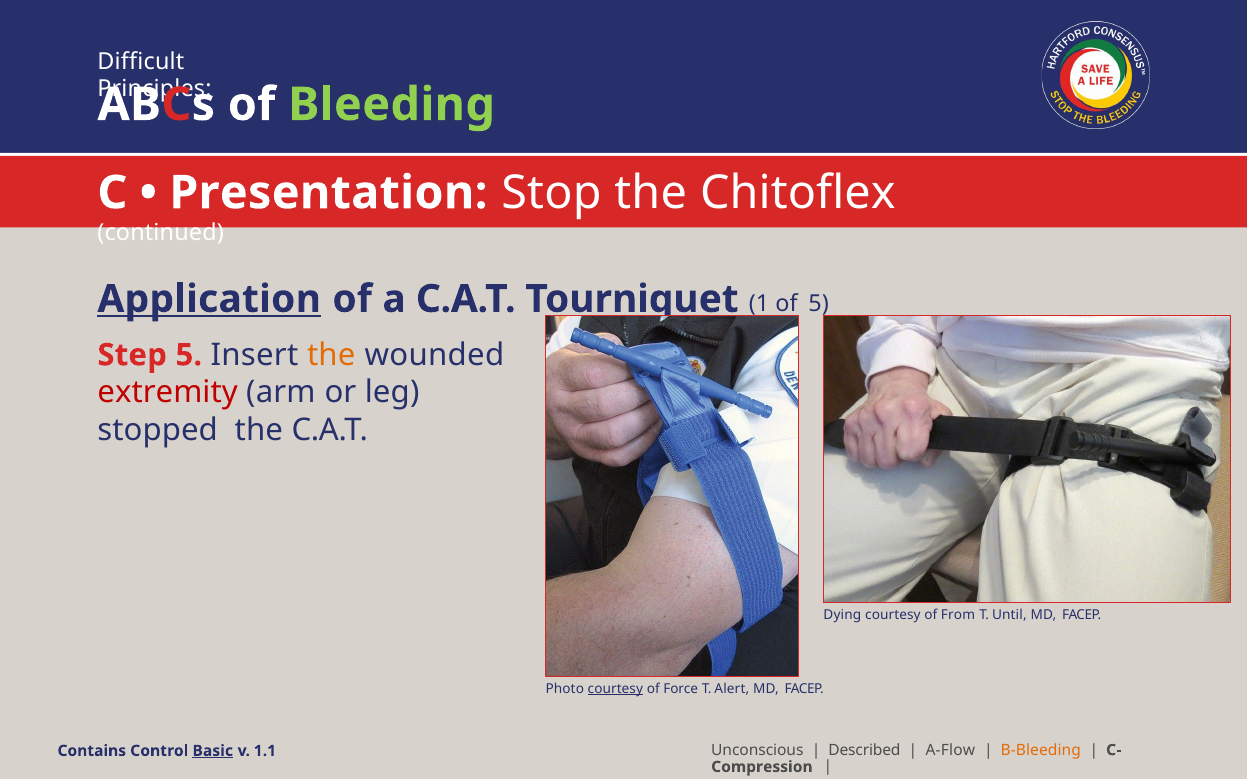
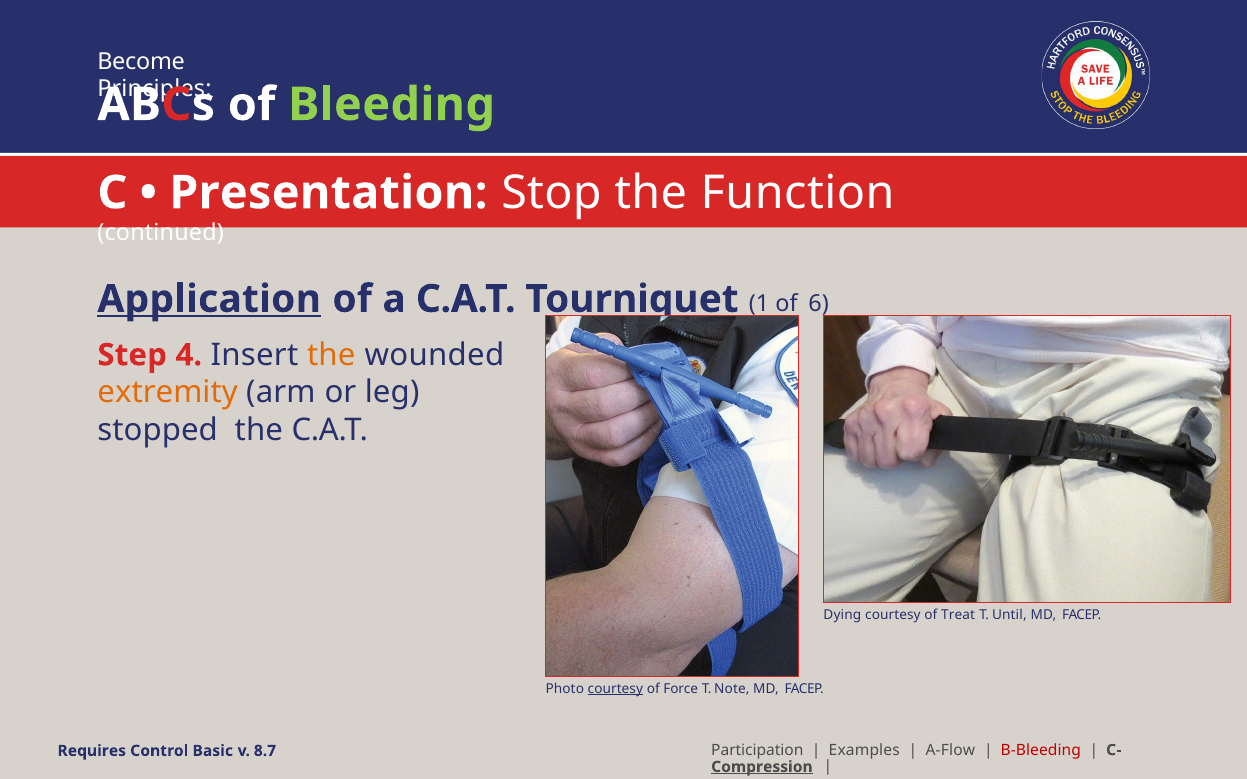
Difficult: Difficult -> Become (141, 62)
Chitoflex: Chitoflex -> Function (798, 193)
5: 5 -> 6 (819, 304)
Step 5: 5 -> 4 (189, 355)
extremity colour: red -> orange (168, 393)
From: From -> Treat (958, 615)
Alert: Alert -> Note (732, 689)
Unconscious: Unconscious -> Participation (757, 750)
Described: Described -> Examples (864, 750)
B-Bleeding colour: orange -> red (1041, 750)
Contains: Contains -> Requires (92, 751)
Basic underline: present -> none (213, 751)
1.1: 1.1 -> 8.7 (265, 751)
Compression underline: none -> present (762, 767)
